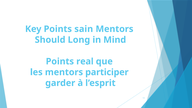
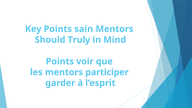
Long: Long -> Truly (79, 40)
real: real -> voir (85, 61)
